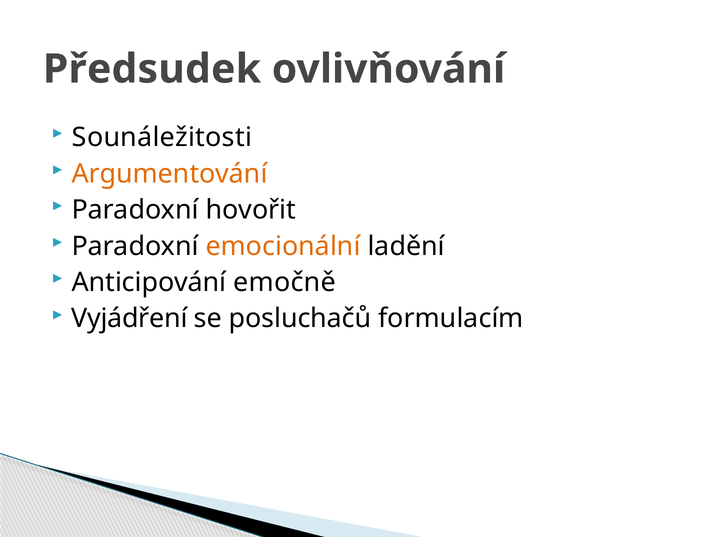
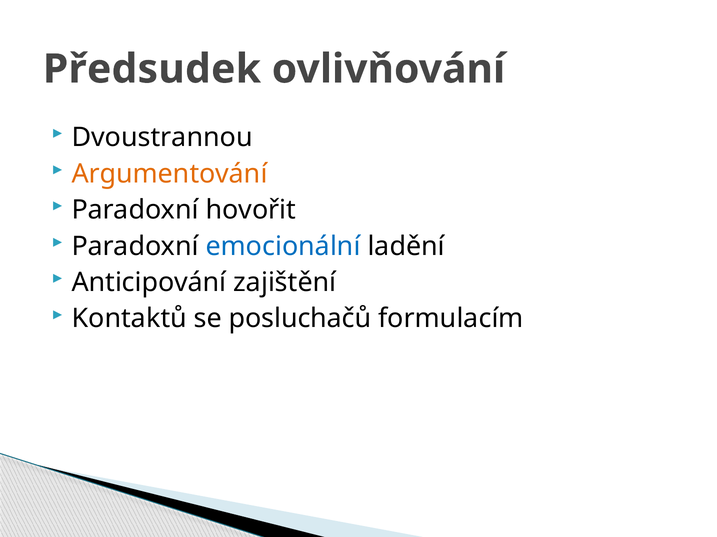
Sounáležitosti: Sounáležitosti -> Dvoustrannou (162, 138)
emocionální colour: orange -> blue (283, 247)
emočně: emočně -> zajištění (285, 283)
Vyjádření: Vyjádření -> Kontaktů (129, 319)
